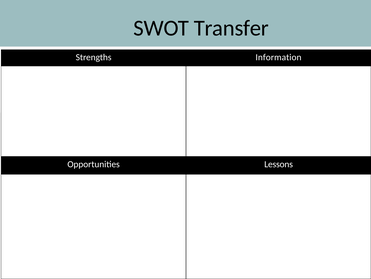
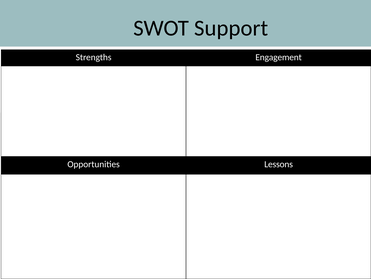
Transfer: Transfer -> Support (231, 28)
Information: Information -> Engagement (279, 57)
